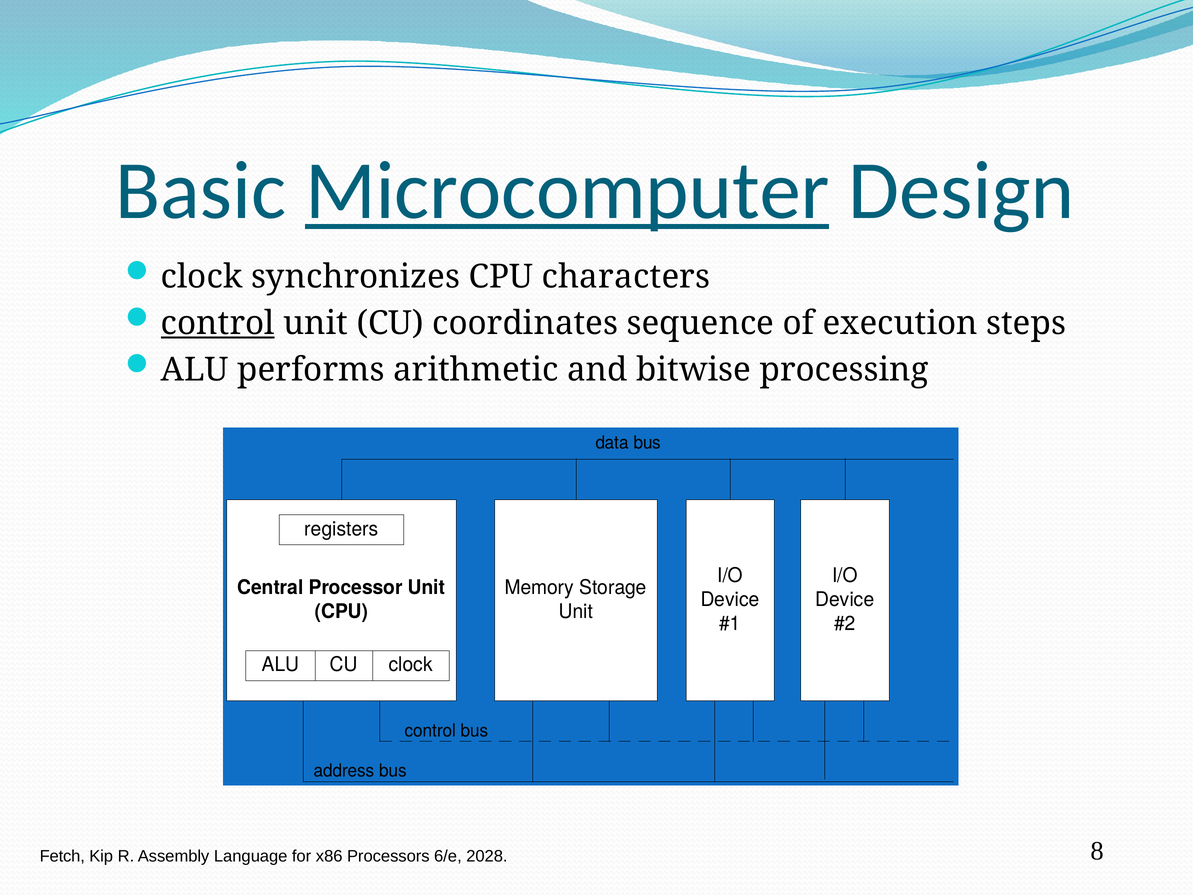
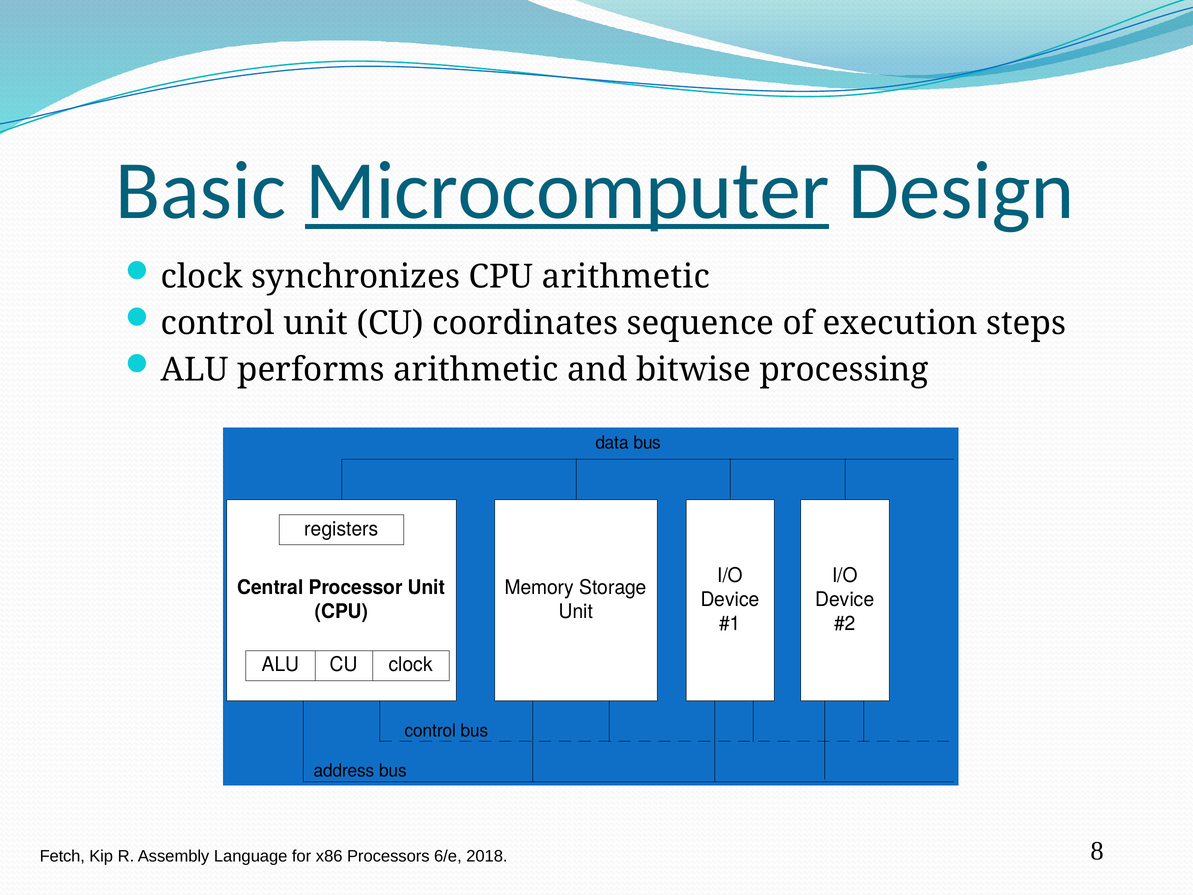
CPU characters: characters -> arithmetic (626, 277)
control underline: present -> none (218, 323)
2028: 2028 -> 2018 (487, 856)
